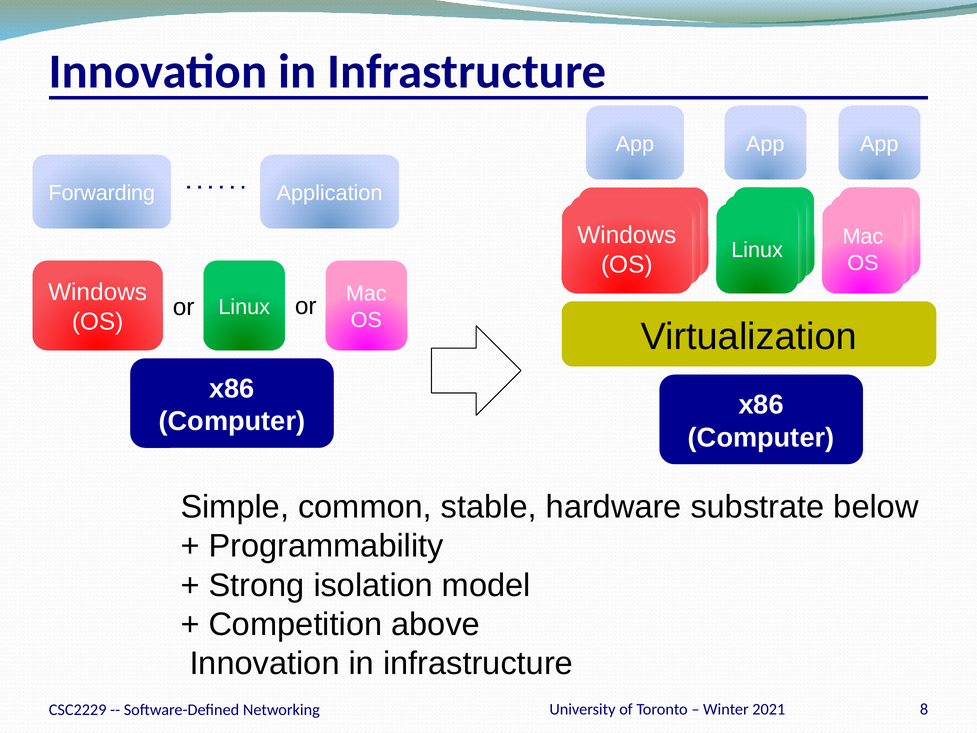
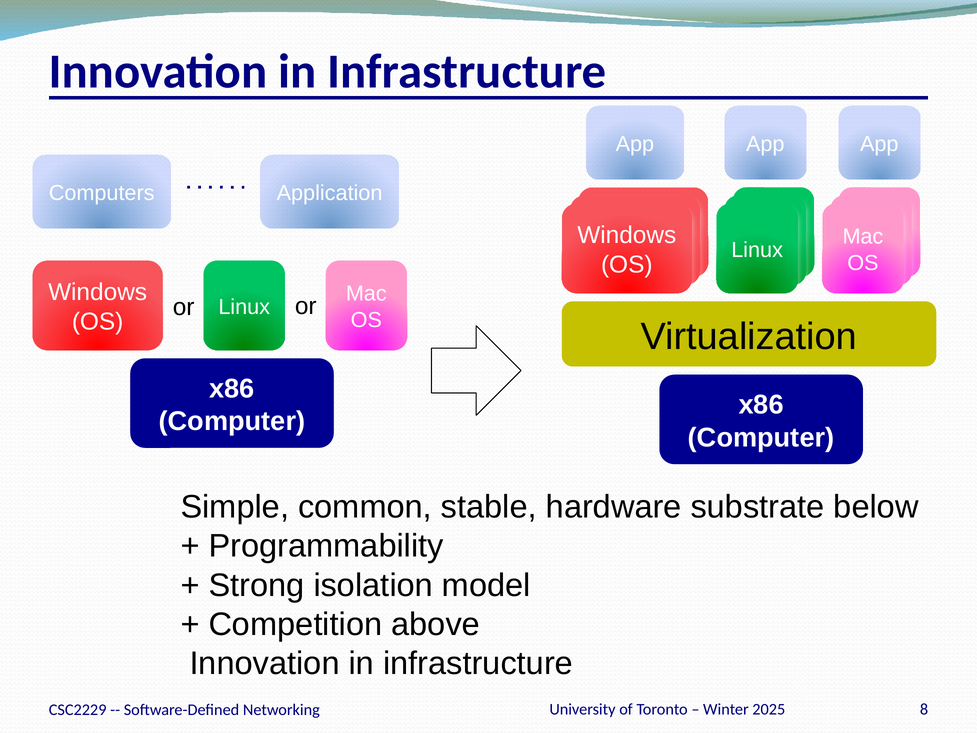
Forwarding: Forwarding -> Computers (102, 193)
2021: 2021 -> 2025 (769, 709)
